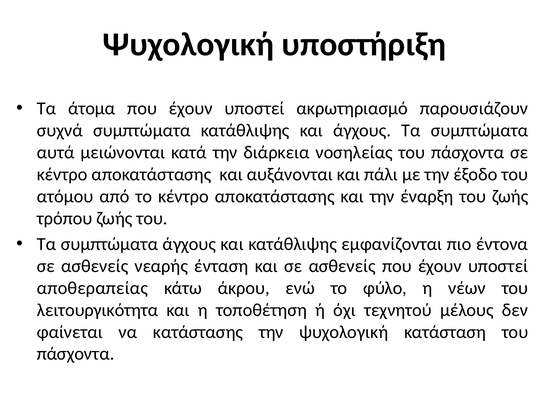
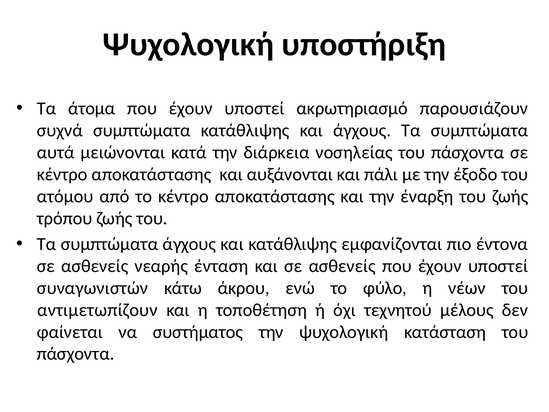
αποθεραπείας: αποθεραπείας -> συναγωνιστών (92, 288)
λειτουργικότητα: λειτουργικότητα -> αντιμετωπίζουν (97, 310)
κατάστασης: κατάστασης -> συστήματος (198, 332)
